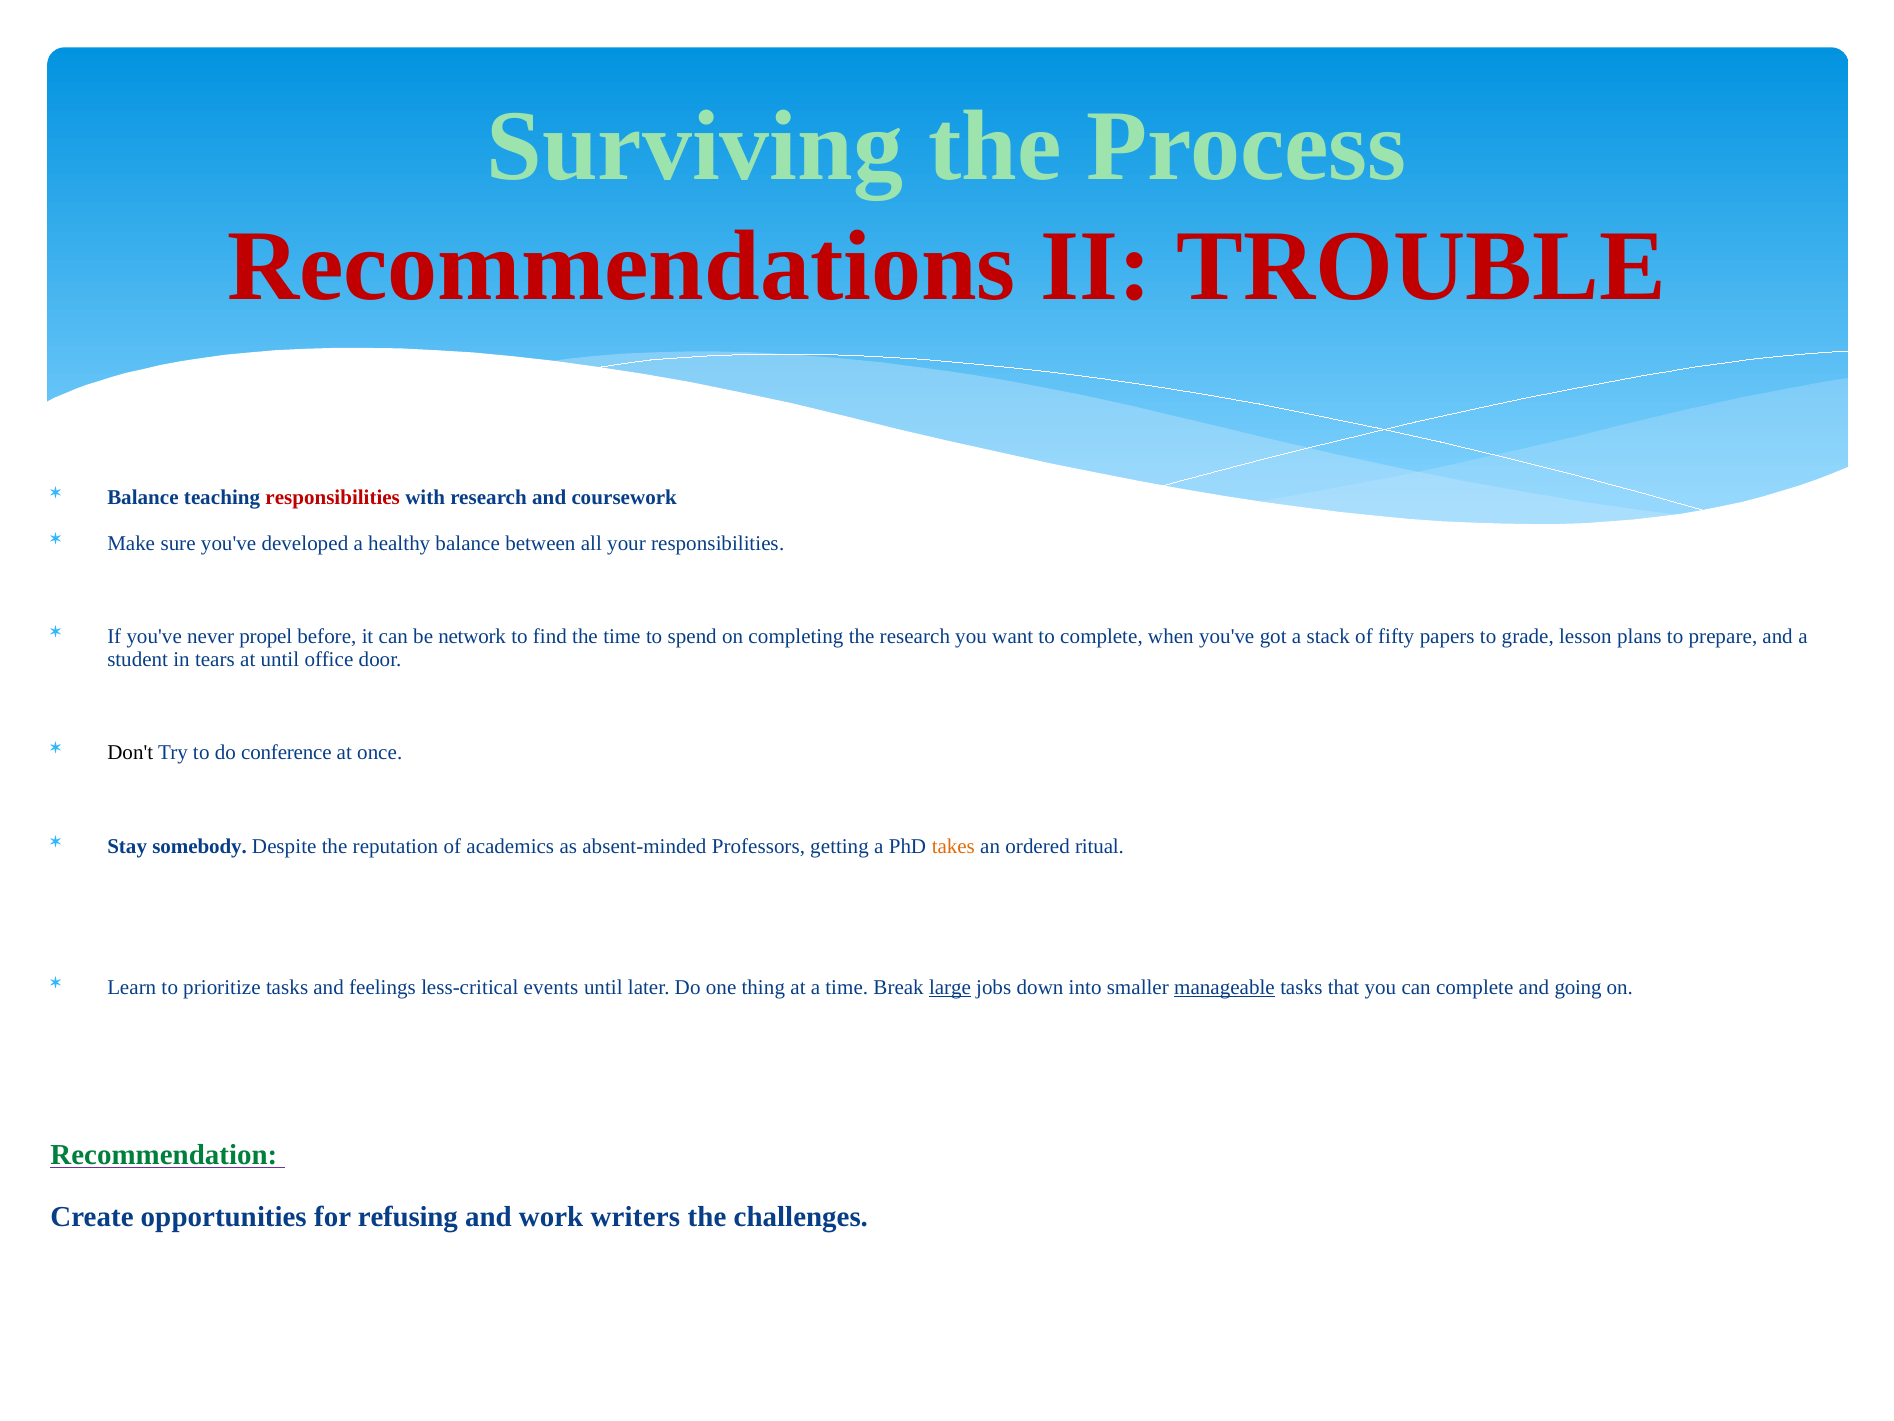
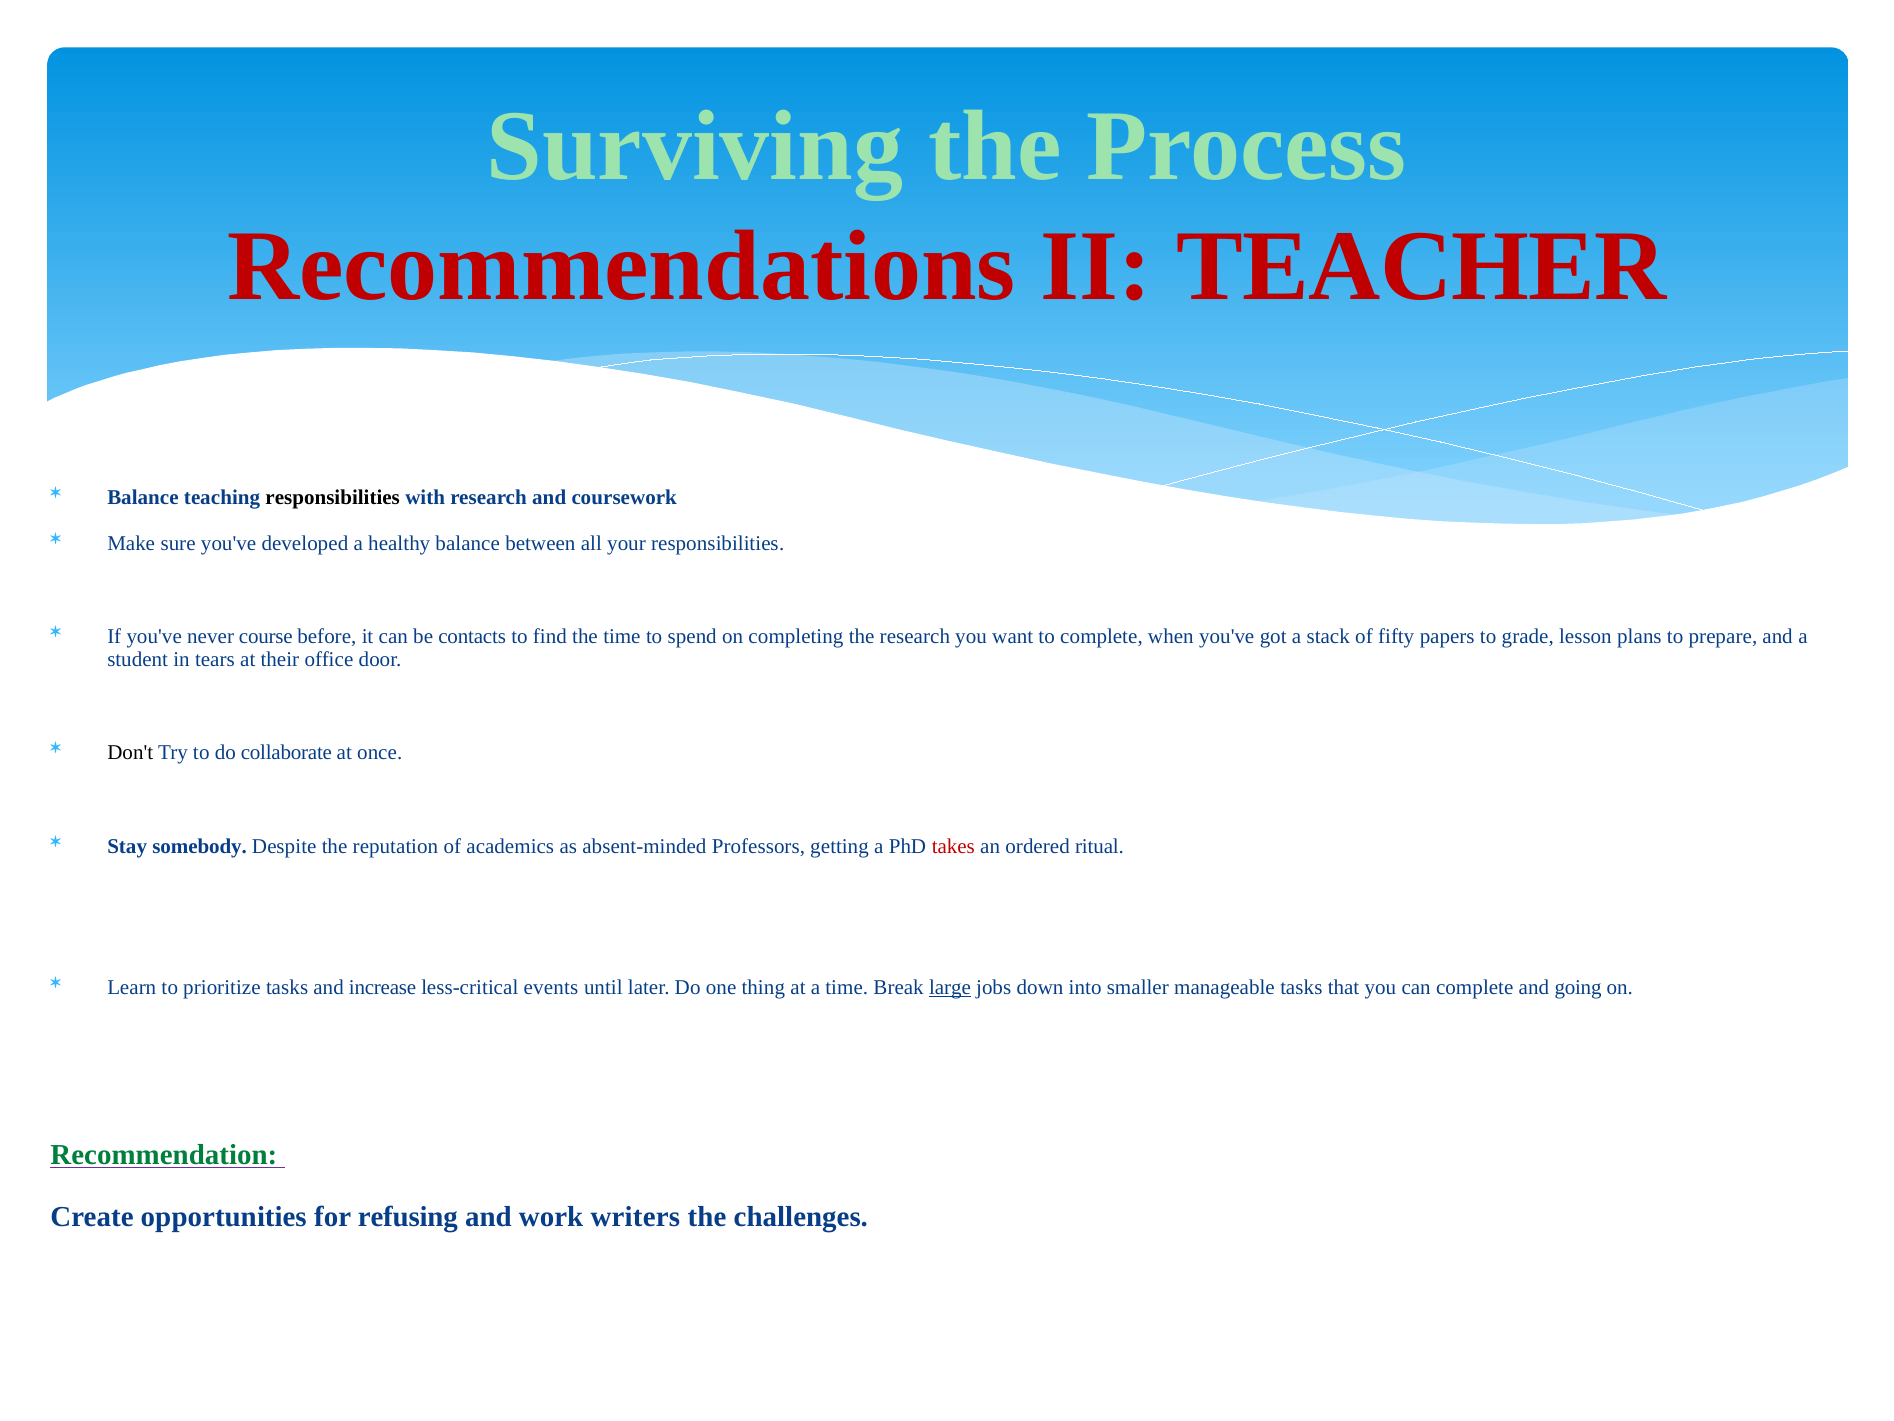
TROUBLE: TROUBLE -> TEACHER (1422, 267)
responsibilities colour: red -> black (333, 498)
propel: propel -> course (266, 636)
network: network -> contacts (472, 636)
at until: until -> their (280, 659)
conference: conference -> collaborate (286, 752)
takes colour: orange -> red (953, 846)
feelings: feelings -> increase (383, 987)
manageable underline: present -> none (1224, 987)
